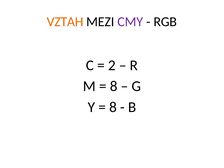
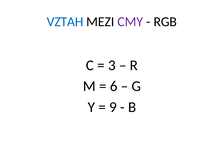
VZTAH colour: orange -> blue (65, 22)
2: 2 -> 3 (112, 65)
8: 8 -> 6 (114, 86)
8: 8 -> 9 (113, 107)
